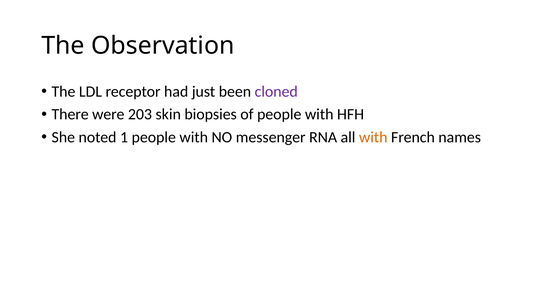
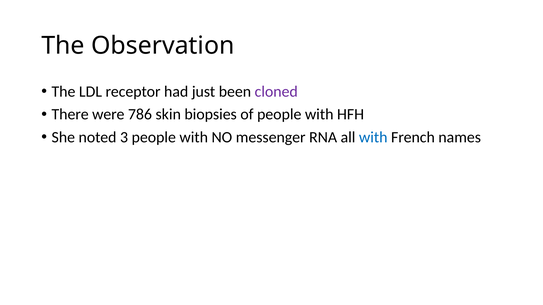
203: 203 -> 786 (140, 115)
1: 1 -> 3 (124, 137)
with colour: orange -> blue (373, 137)
